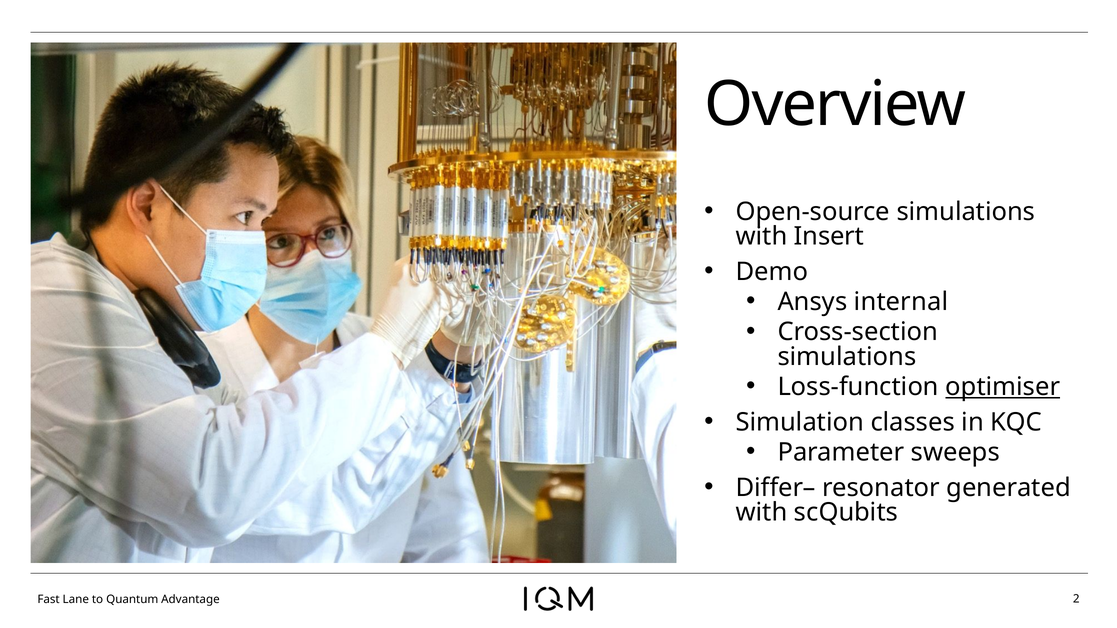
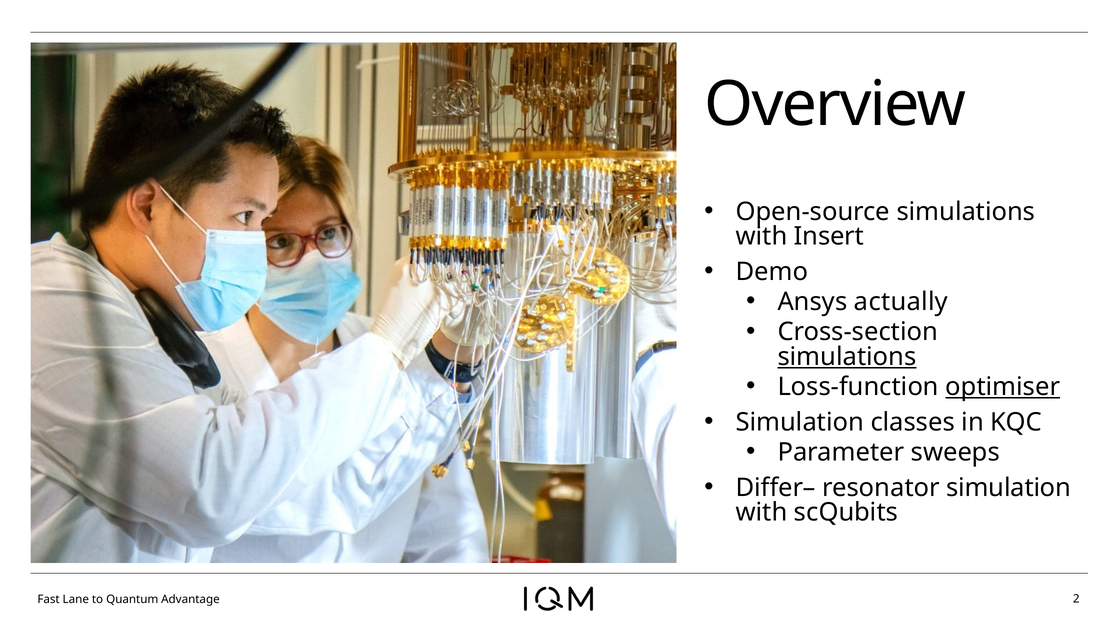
internal: internal -> actually (901, 302)
simulations underline: none -> present (847, 357)
resonator generated: generated -> simulation (1009, 488)
